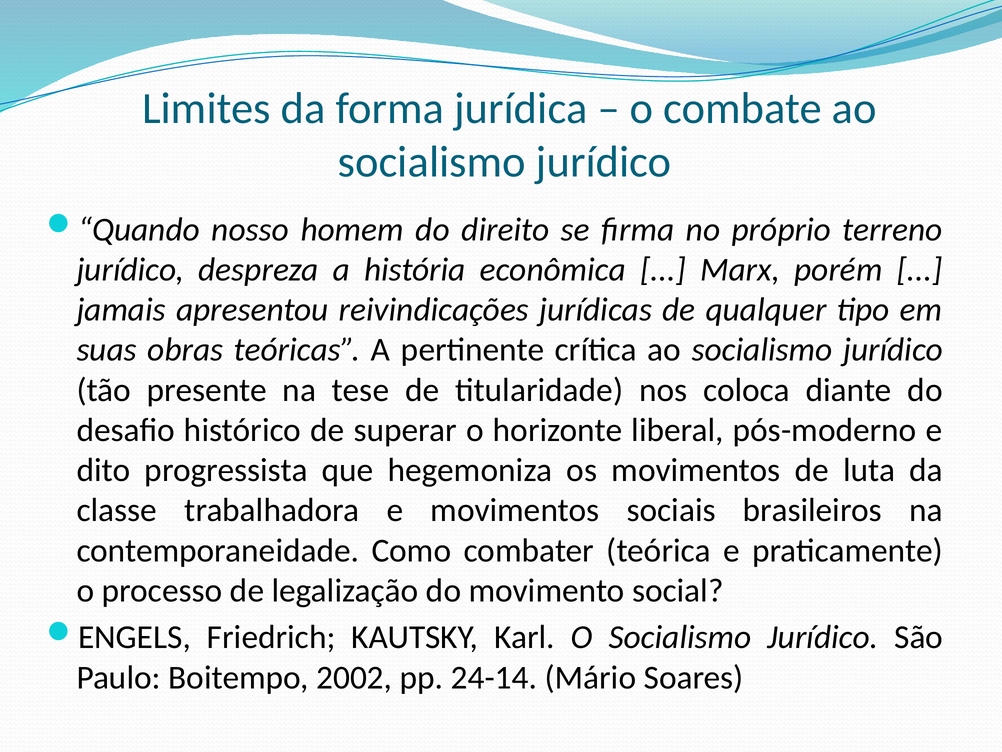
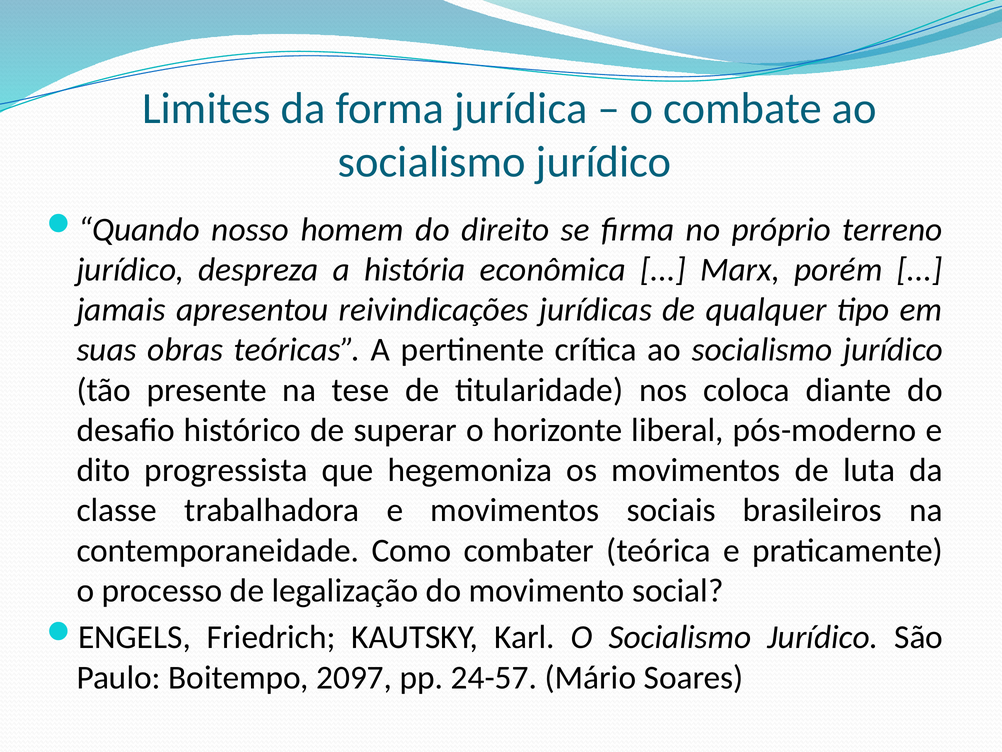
2002: 2002 -> 2097 (354, 677)
24-14: 24-14 -> 24-57 (494, 677)
